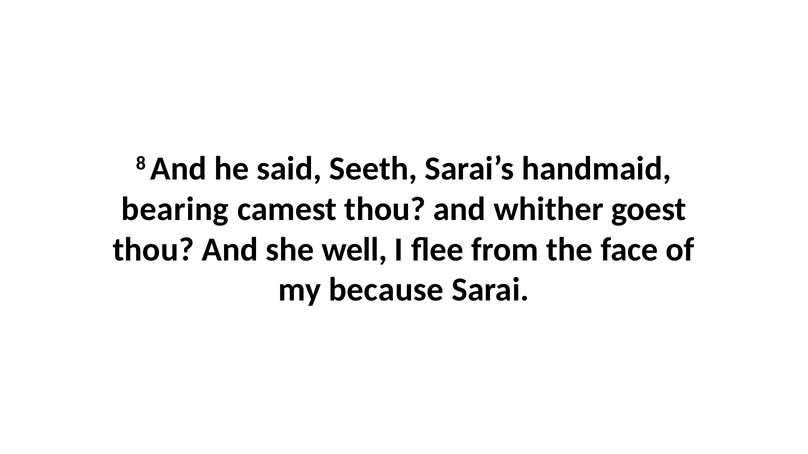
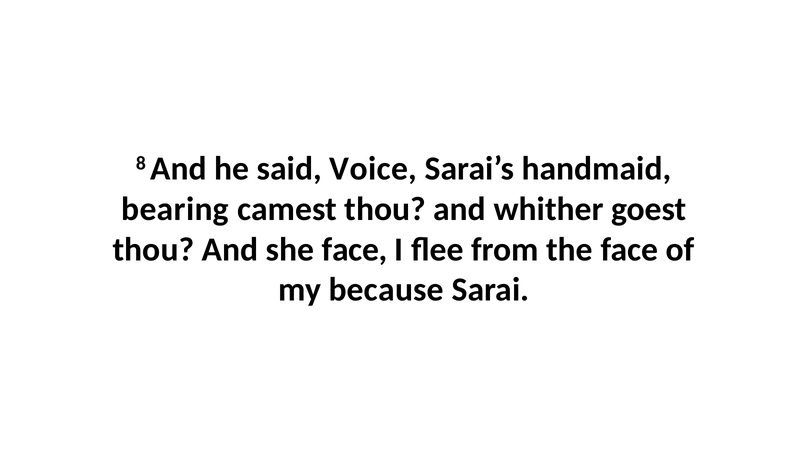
Seeth: Seeth -> Voice (373, 169)
she well: well -> face (355, 250)
